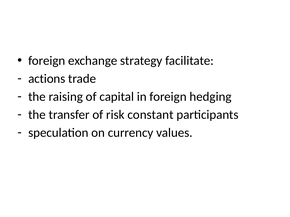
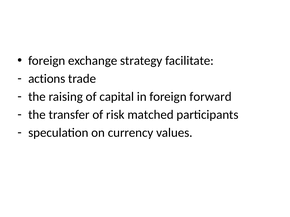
hedging: hedging -> forward (211, 97)
constant: constant -> matched (151, 115)
